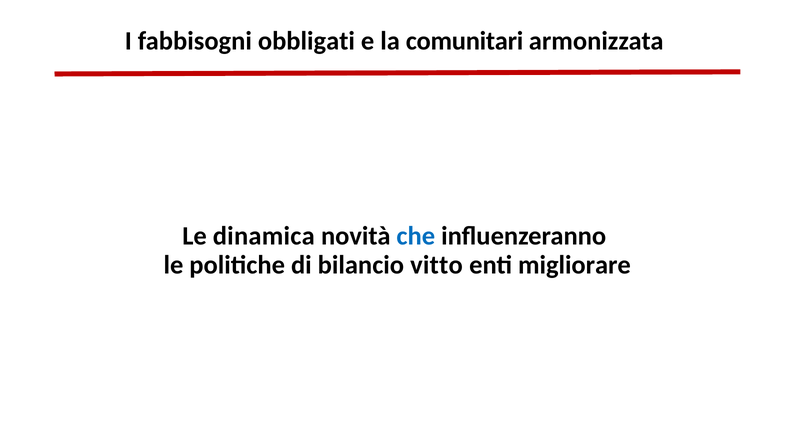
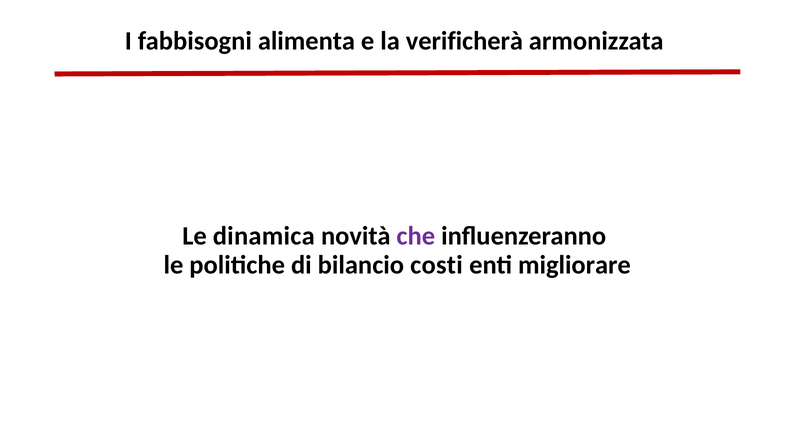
obbligati: obbligati -> alimenta (306, 41)
comunitari: comunitari -> verificherà (464, 41)
che colour: blue -> purple (416, 236)
vitto: vitto -> costi (437, 265)
